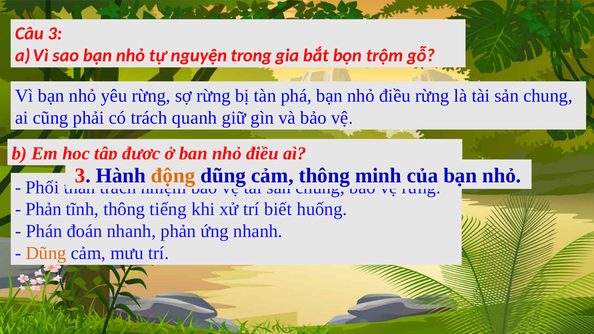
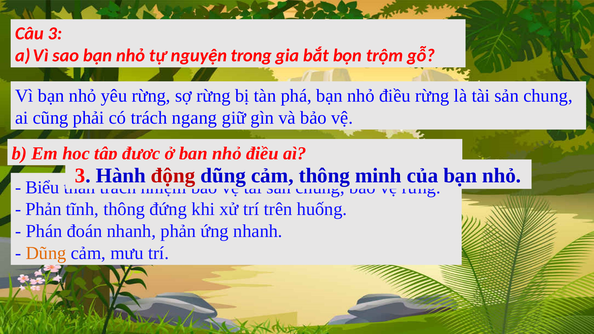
quanh: quanh -> ngang (194, 118)
động colour: orange -> red (173, 176)
Phối: Phối -> Biểu (42, 187)
tiếng: tiếng -> đứng (168, 209)
biết: biết -> trên (278, 209)
